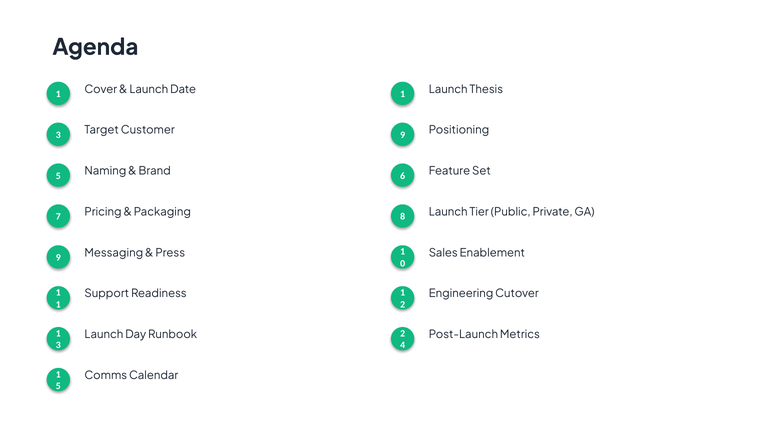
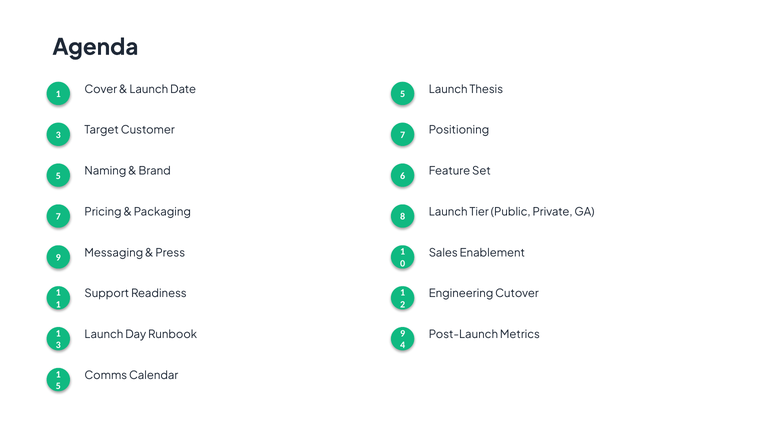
Date 1: 1 -> 5 (403, 94)
Customer 9: 9 -> 7 (403, 135)
Runbook 2: 2 -> 9 (403, 333)
